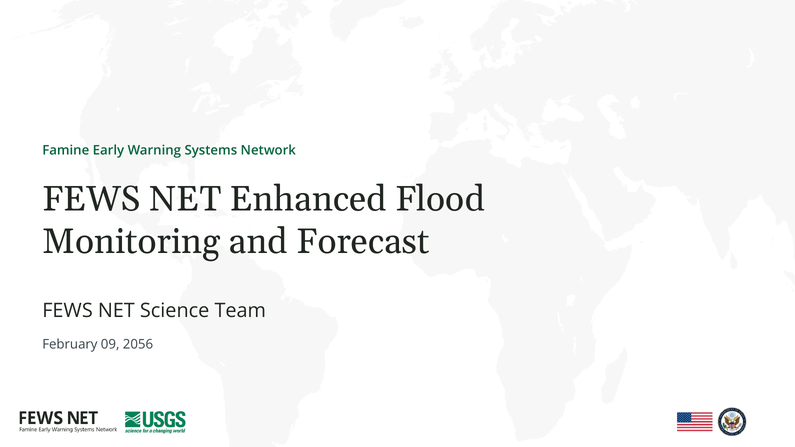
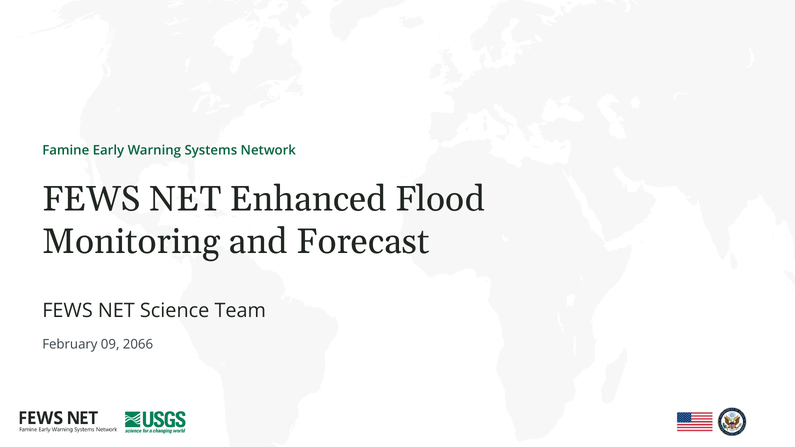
2056: 2056 -> 2066 (138, 344)
